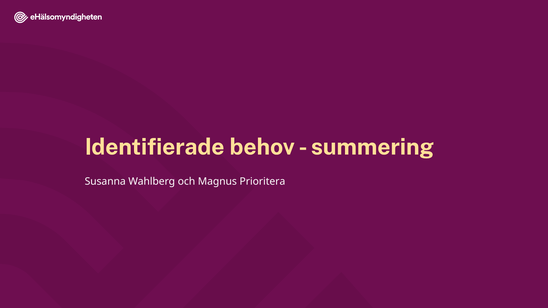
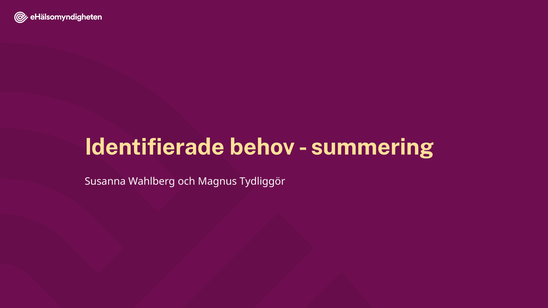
Prioritera: Prioritera -> Tydliggör (262, 181)
